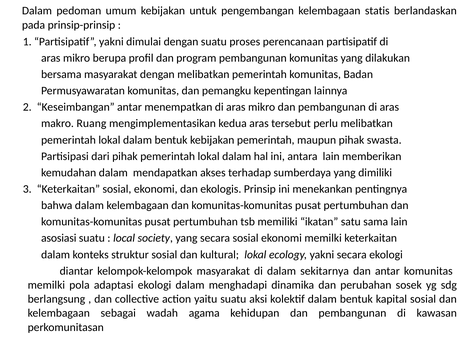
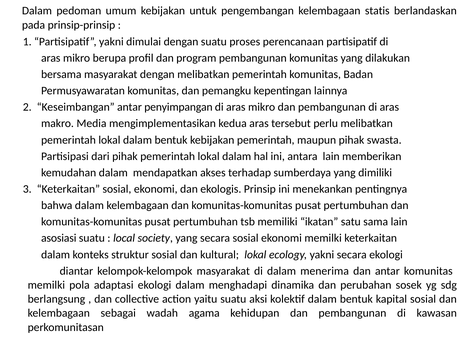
menempatkan: menempatkan -> penyimpangan (178, 107)
Ruang: Ruang -> Media (92, 124)
sekitarnya: sekitarnya -> menerima (325, 271)
